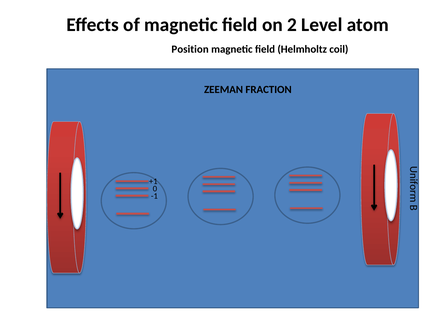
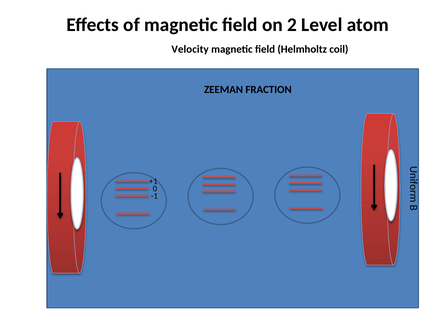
Position: Position -> Velocity (190, 49)
